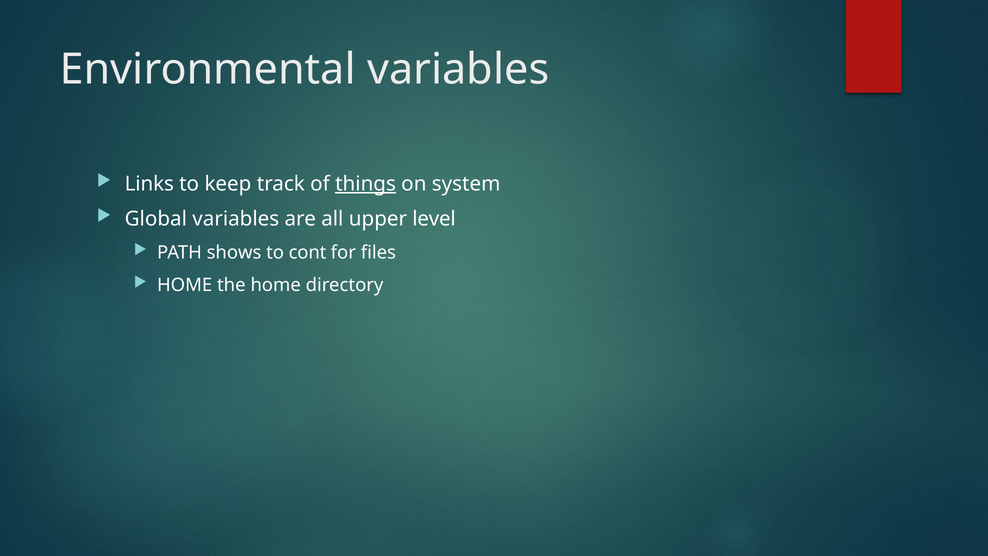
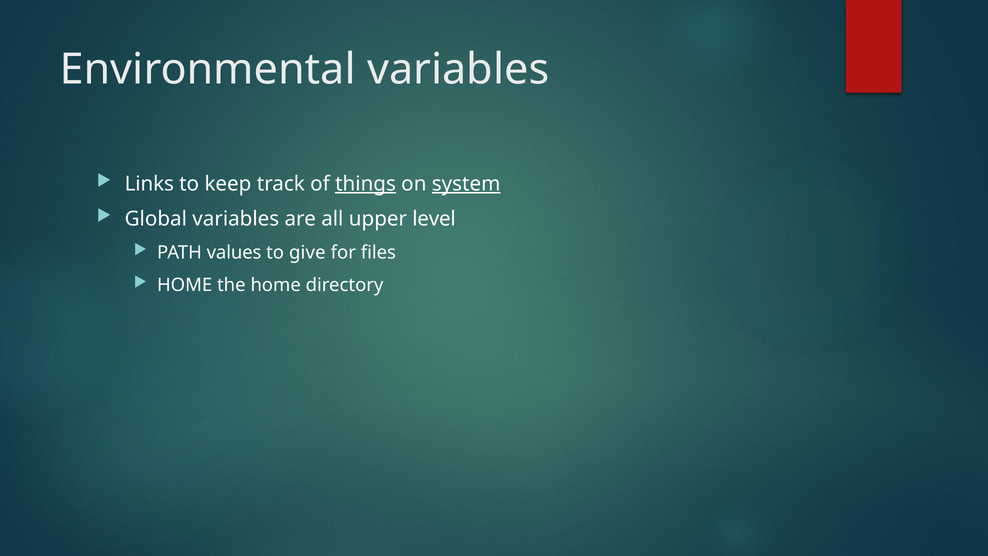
system underline: none -> present (466, 184)
shows: shows -> values (234, 253)
cont: cont -> give (307, 253)
